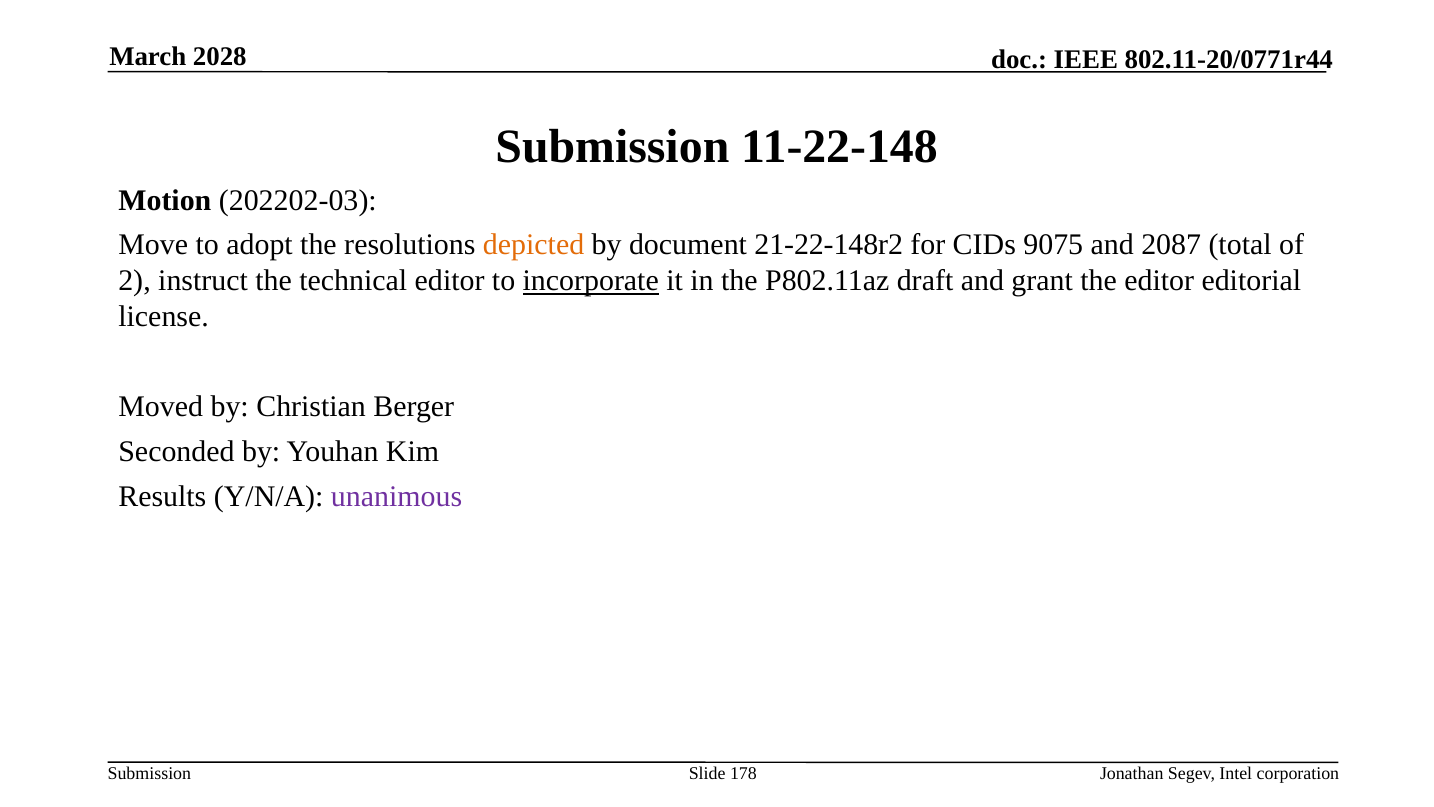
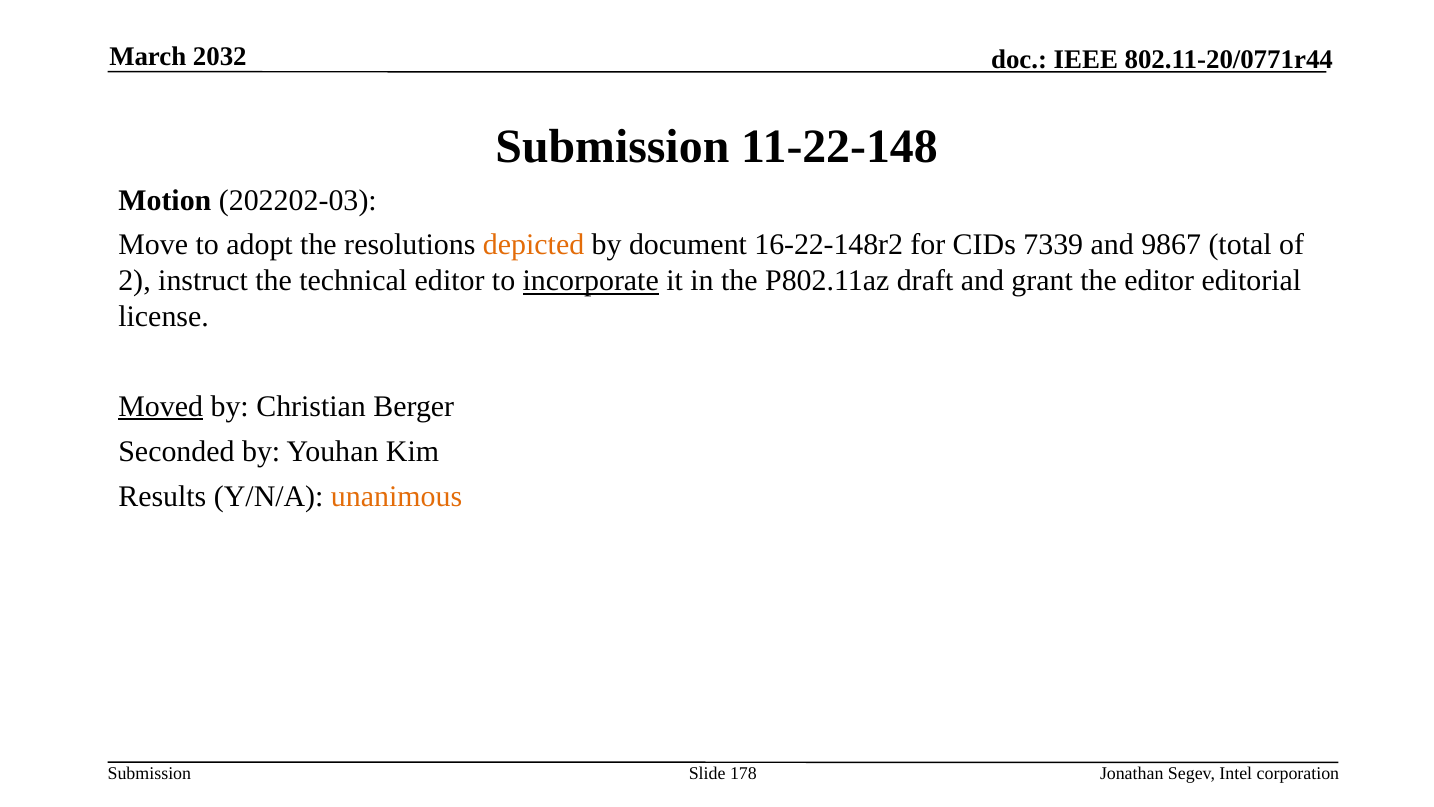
2028: 2028 -> 2032 (220, 57)
21-22-148r2: 21-22-148r2 -> 16-22-148r2 (829, 245)
9075: 9075 -> 7339 (1053, 245)
2087: 2087 -> 9867 (1171, 245)
Moved underline: none -> present (161, 406)
unanimous colour: purple -> orange (397, 496)
